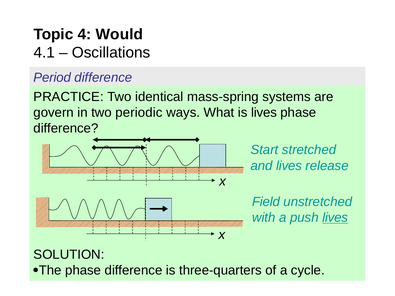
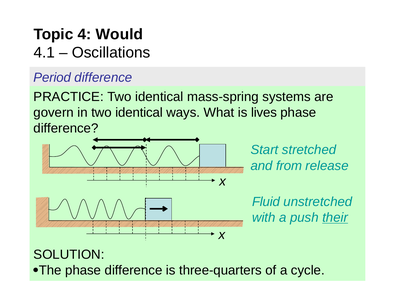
in two periodic: periodic -> identical (139, 113)
and lives: lives -> from (289, 166)
Field: Field -> Fluid (266, 202)
push lives: lives -> their (335, 218)
